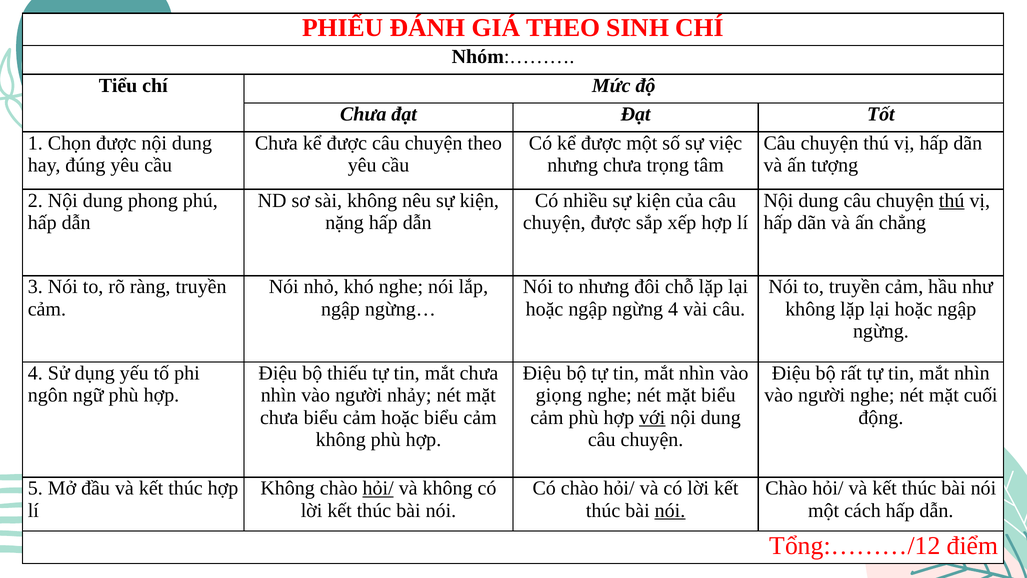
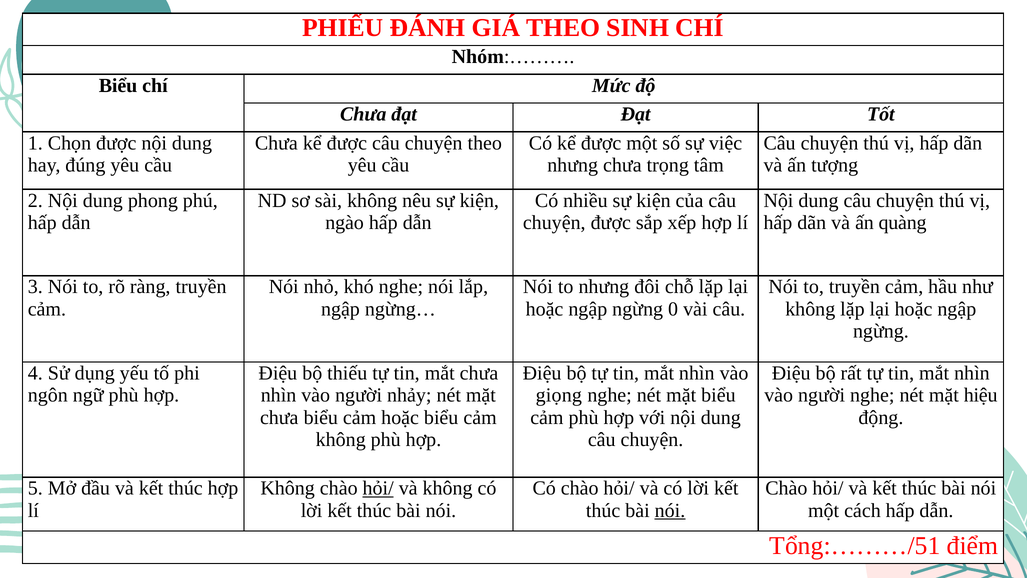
Tiểu: Tiểu -> Biểu (118, 85)
thú underline: present -> none (952, 200)
nặng: nặng -> ngào (345, 223)
chẳng: chẳng -> quàng (903, 223)
4: 4 -> 0 (673, 309)
cuối: cuối -> hiệu (981, 395)
với underline: present -> none (652, 417)
Tổng:………/12: Tổng:………/12 -> Tổng:………/51 (855, 545)
